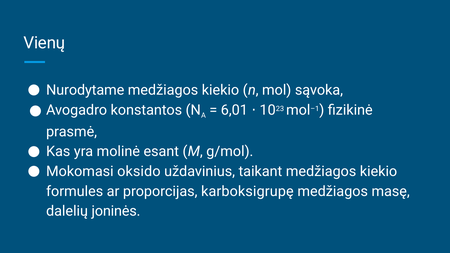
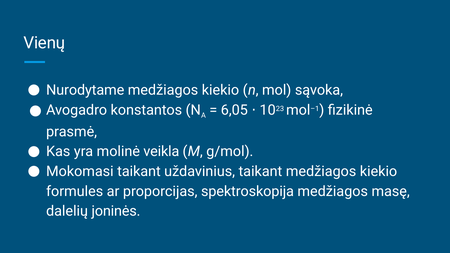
6,01: 6,01 -> 6,05 (234, 110)
esant: esant -> veikla (161, 152)
Mokomasi oksido: oksido -> taikant (139, 172)
karboksigrupę: karboksigrupę -> spektroskopija (248, 191)
